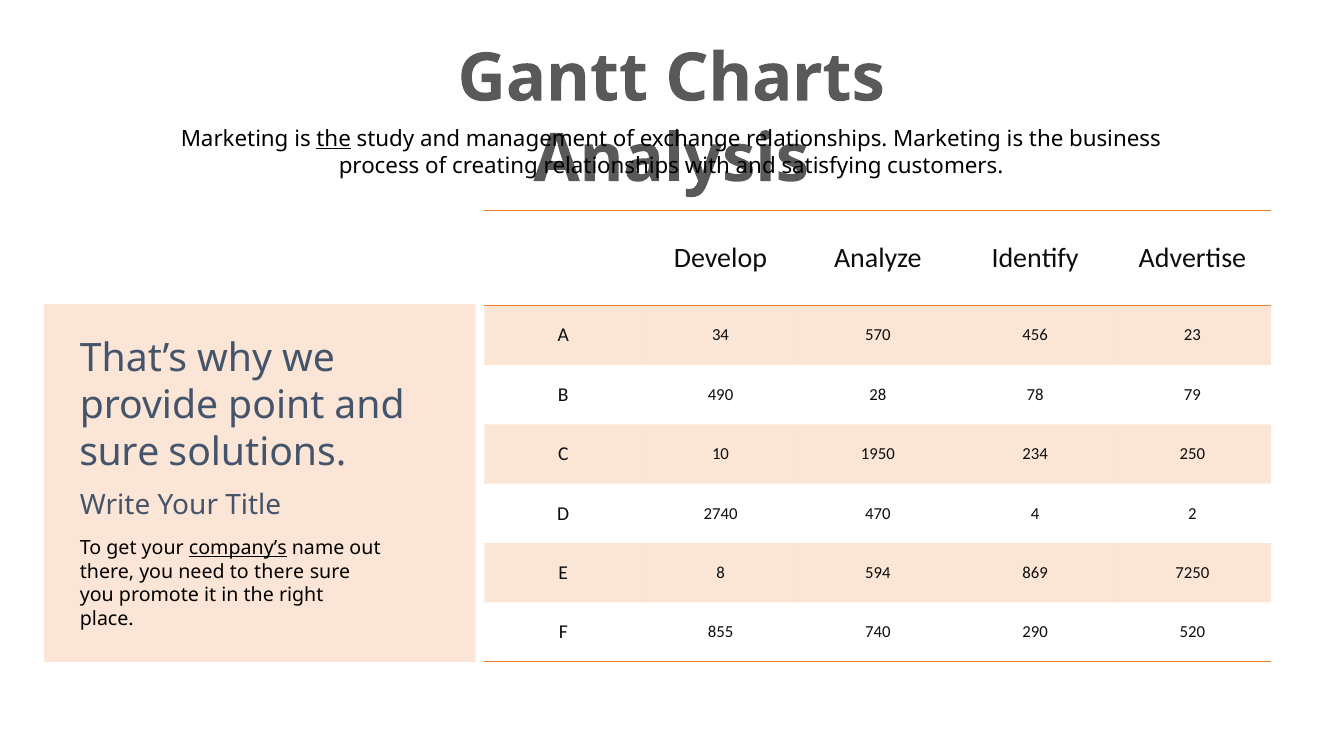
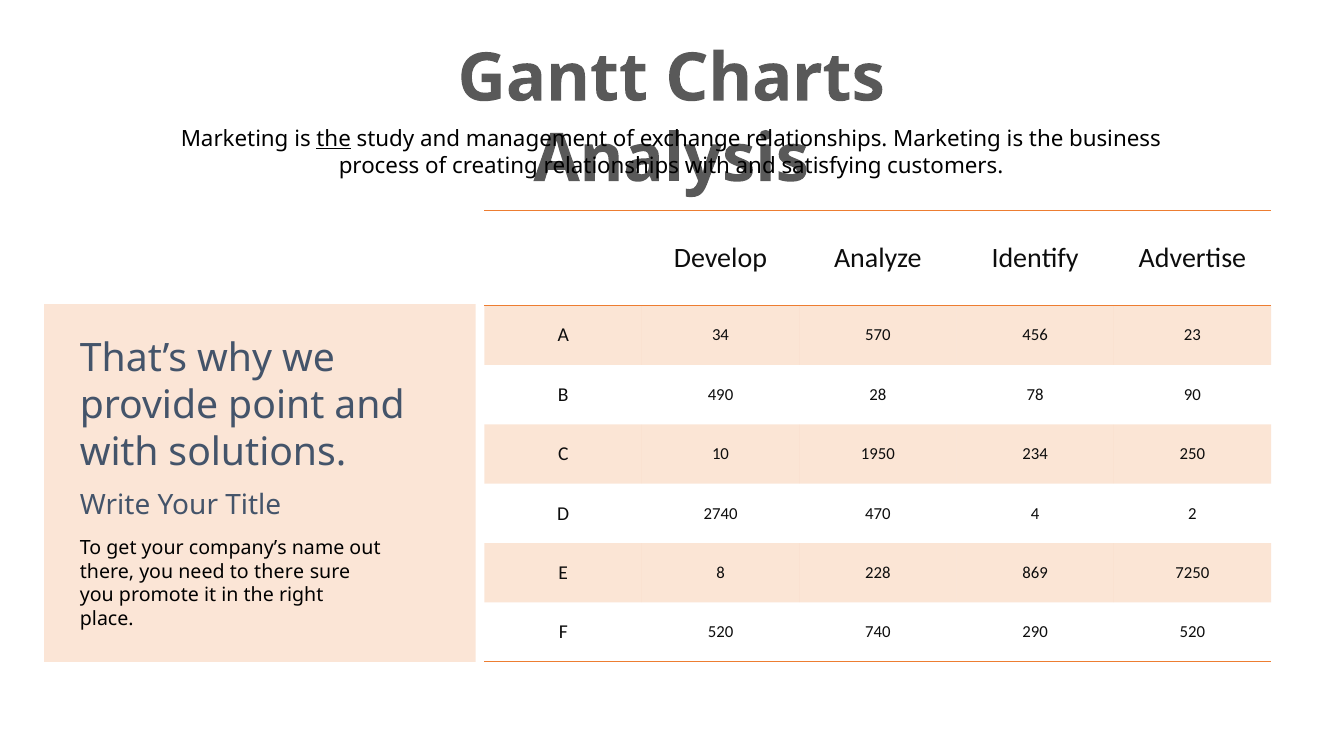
79: 79 -> 90 (1192, 395)
sure: sure -> with (119, 453)
company’s underline: present -> none (238, 548)
594: 594 -> 228 (878, 573)
F 855: 855 -> 520 (721, 633)
